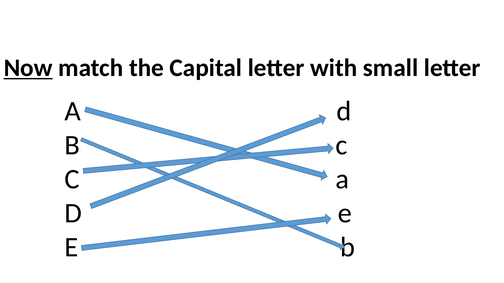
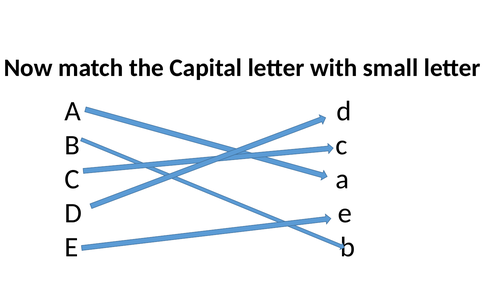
Now underline: present -> none (28, 68)
